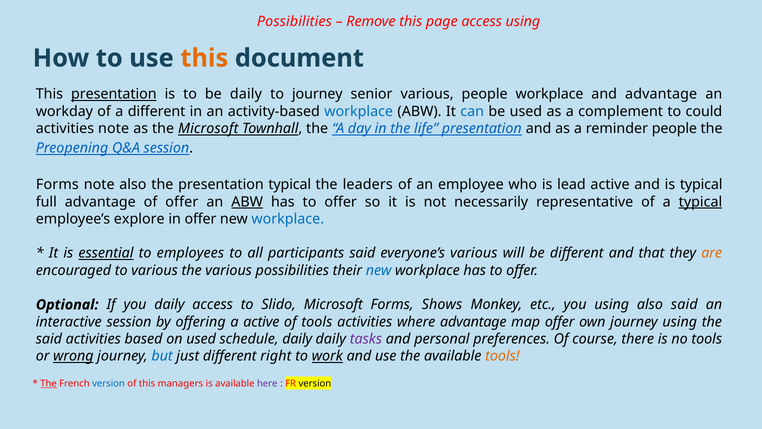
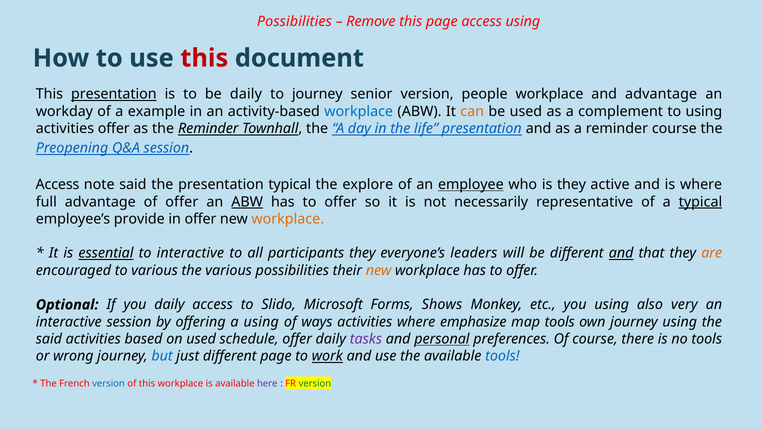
this colour: orange -> red (204, 58)
senior various: various -> version (427, 94)
a different: different -> example (156, 111)
can colour: blue -> orange (472, 111)
to could: could -> using (704, 111)
activities note: note -> offer (114, 128)
the Microsoft: Microsoft -> Reminder (208, 128)
reminder people: people -> course (674, 128)
Forms: Forms -> Access (58, 184)
note also: also -> said (133, 184)
leaders: leaders -> explore (368, 184)
employee underline: none -> present (471, 184)
is lead: lead -> they (572, 184)
is typical: typical -> where (701, 184)
explore: explore -> provide (139, 219)
workplace colour: blue -> orange (288, 219)
to employees: employees -> interactive (190, 253)
participants said: said -> they (362, 253)
everyone’s various: various -> leaders (474, 253)
and underline: none -> present (621, 253)
new colour: blue -> orange (379, 270)
also said: said -> very (684, 304)
a active: active -> using (261, 322)
of tools: tools -> ways (317, 322)
where advantage: advantage -> emphasize (473, 322)
map offer: offer -> tools (560, 322)
schedule daily: daily -> offer (297, 339)
personal underline: none -> present (442, 339)
wrong underline: present -> none (73, 356)
different right: right -> page (276, 356)
tools colour: orange -> blue (502, 356)
The underline: present -> none (49, 383)
this managers: managers -> workplace (180, 383)
version colour: black -> green (315, 383)
